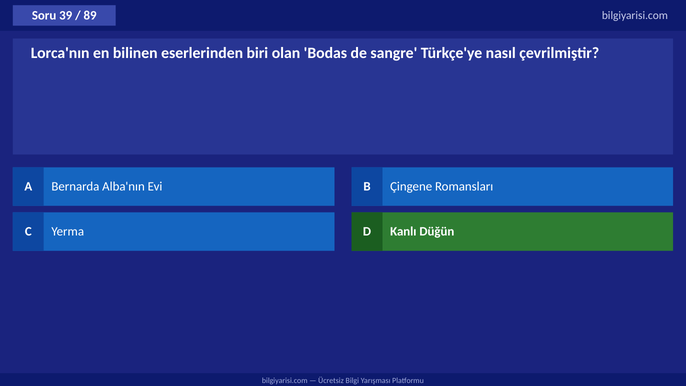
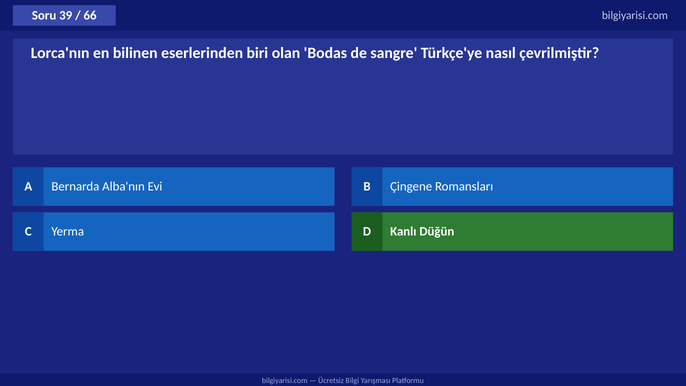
89: 89 -> 66 (90, 16)
